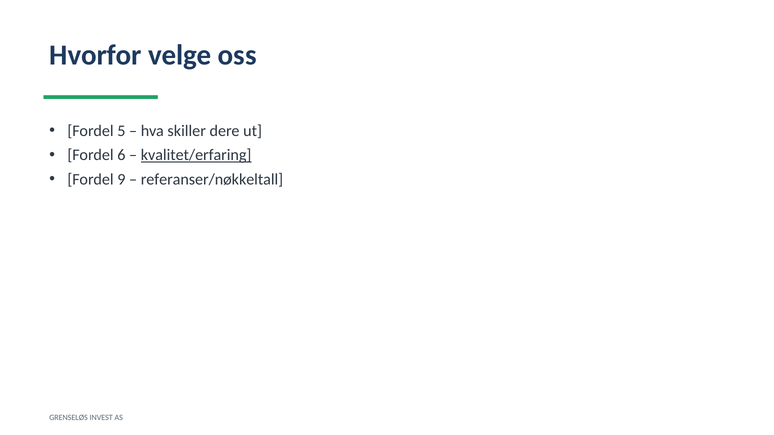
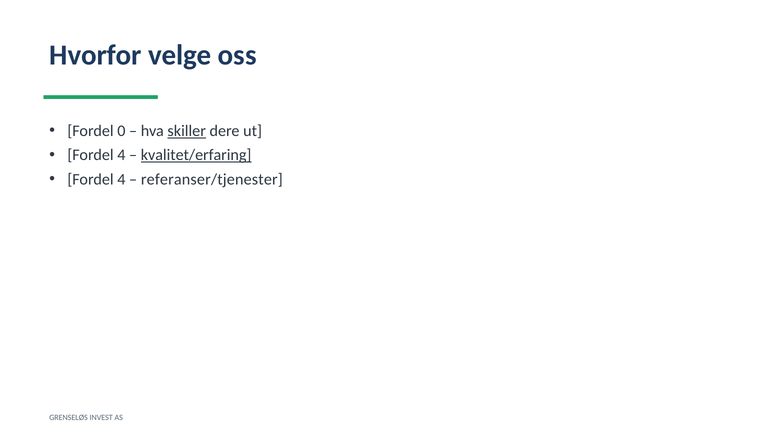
5: 5 -> 0 (121, 131)
skiller underline: none -> present (187, 131)
6: 6 -> 4 (121, 155)
9: 9 -> 4 (121, 179)
referanser/nøkkeltall: referanser/nøkkeltall -> referanser/tjenester (212, 179)
